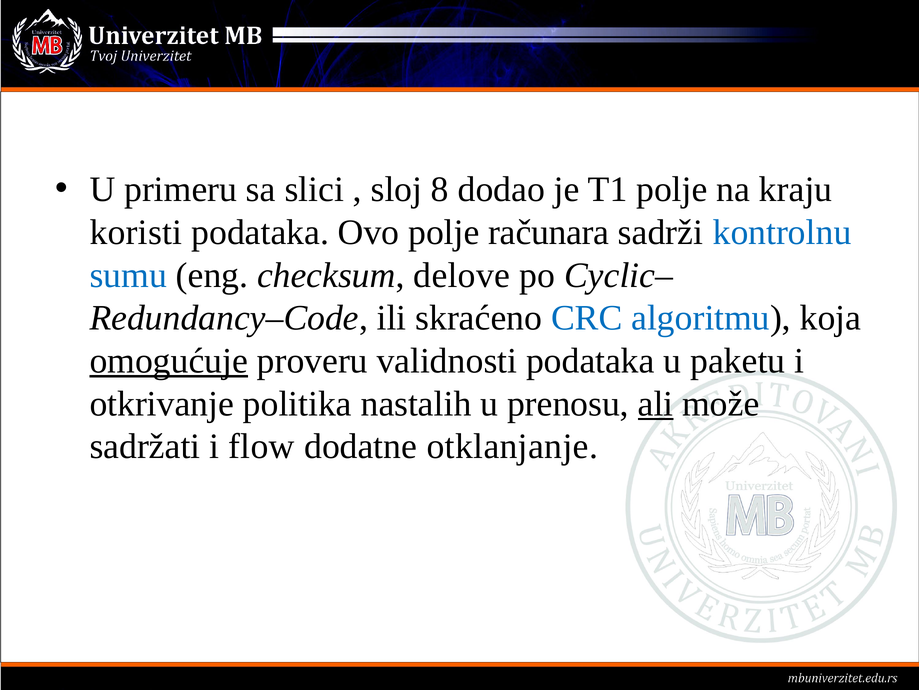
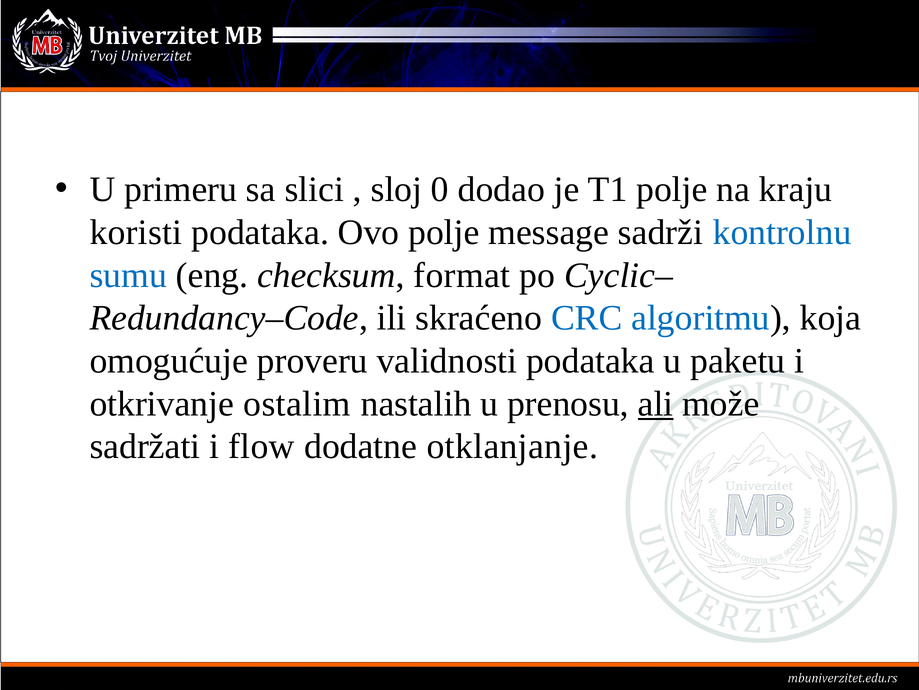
8: 8 -> 0 (440, 189)
računara: računara -> message (549, 232)
delove: delove -> format (462, 275)
omogućuje underline: present -> none (169, 361)
politika: politika -> ostalim (297, 403)
